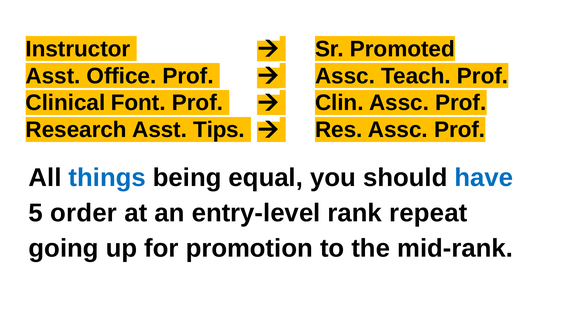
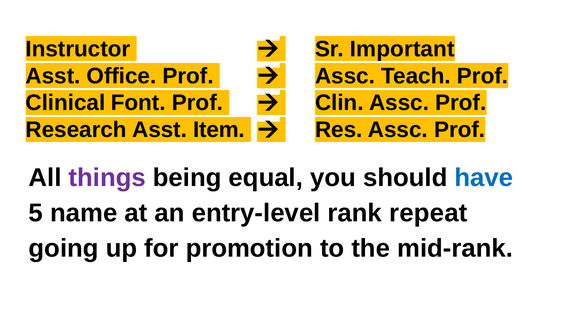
Promoted: Promoted -> Important (402, 49)
Tips: Tips -> Item (219, 130)
things colour: blue -> purple (107, 178)
order: order -> name (84, 213)
